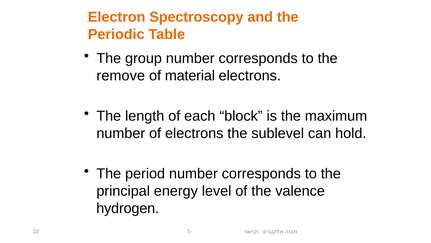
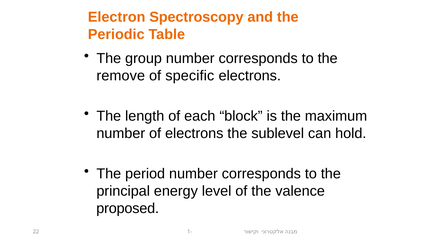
material: material -> specific (190, 76)
hydrogen: hydrogen -> proposed (128, 208)
